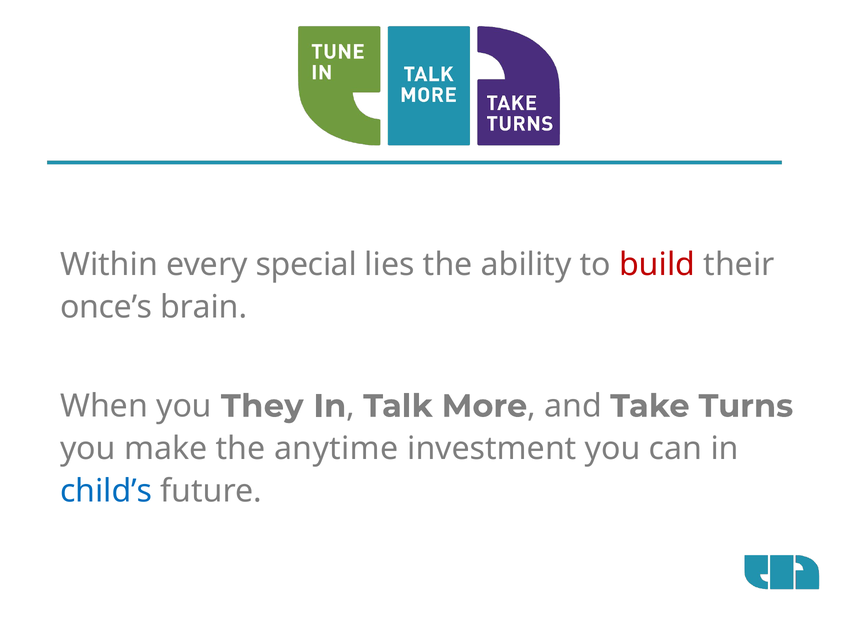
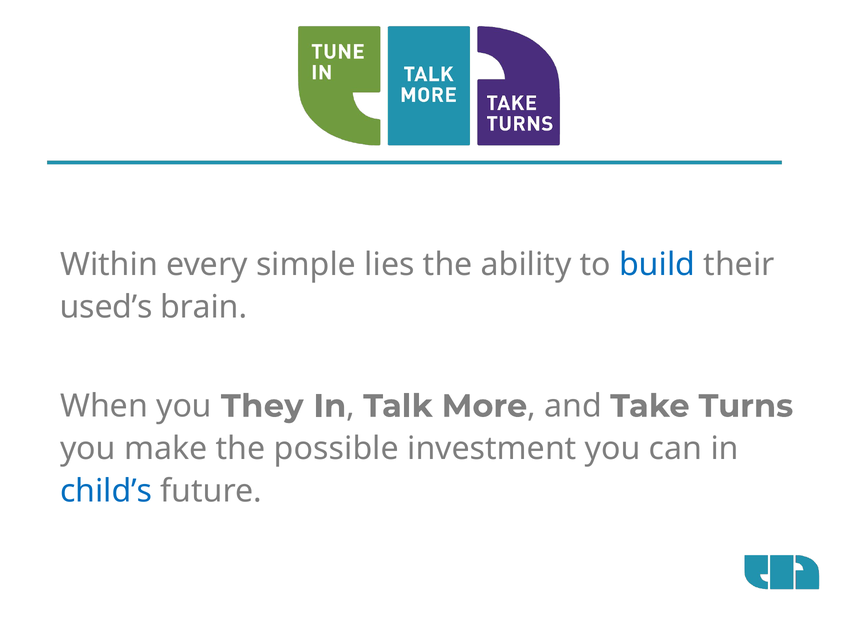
special: special -> simple (306, 264)
build colour: red -> blue (657, 264)
once’s: once’s -> used’s (106, 307)
anytime: anytime -> possible (336, 448)
